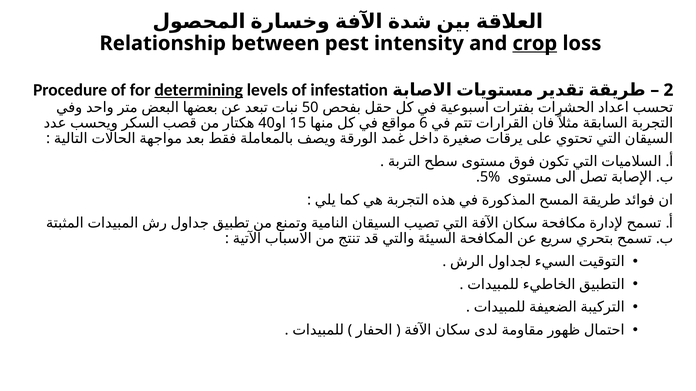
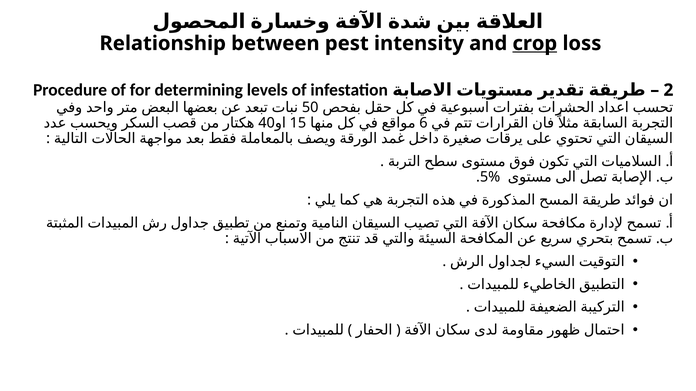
determining underline: present -> none (199, 90)
